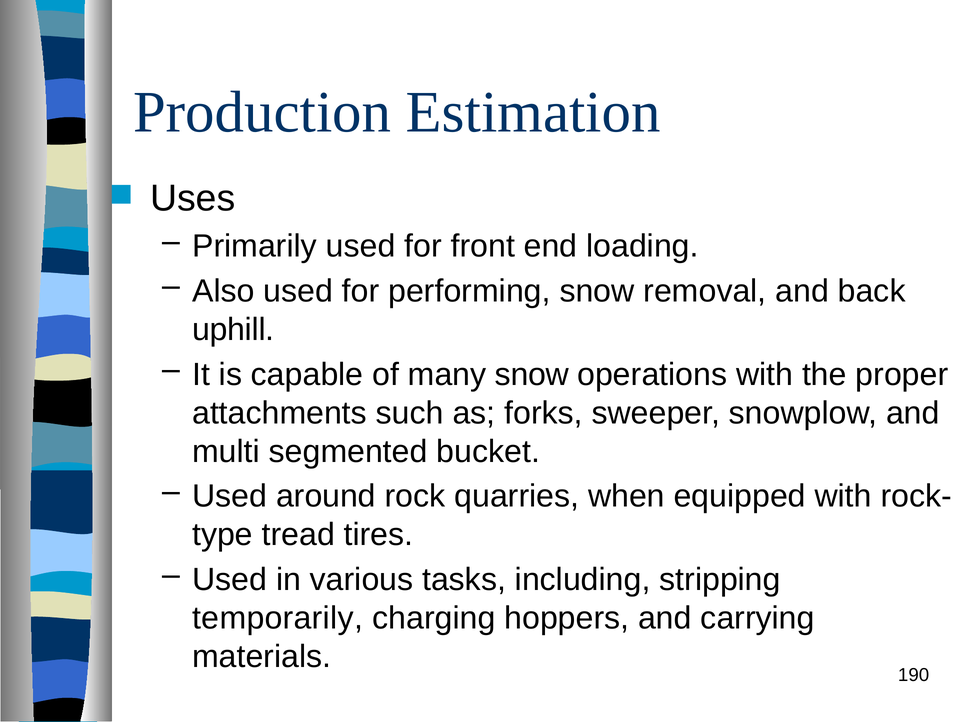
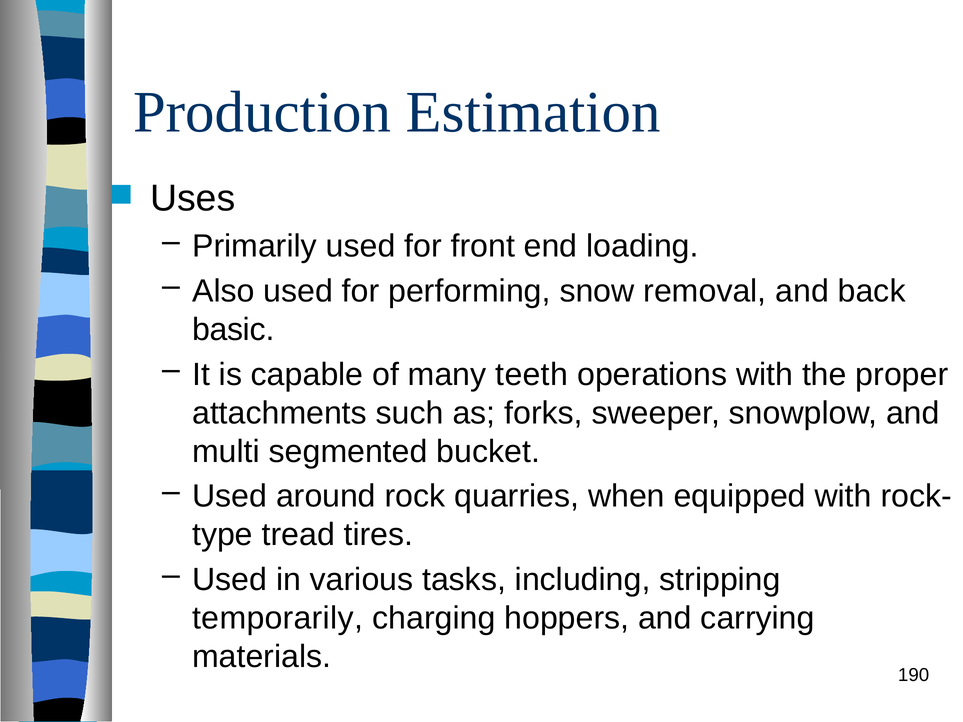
uphill: uphill -> basic (233, 330)
many snow: snow -> teeth (532, 375)
